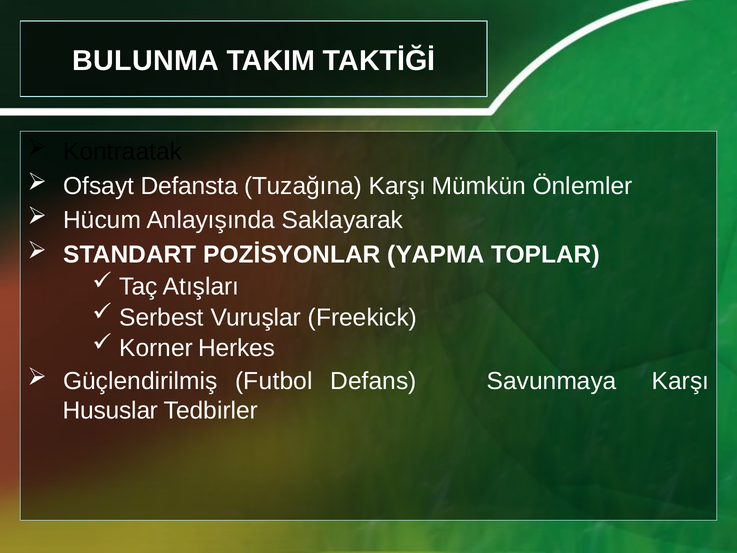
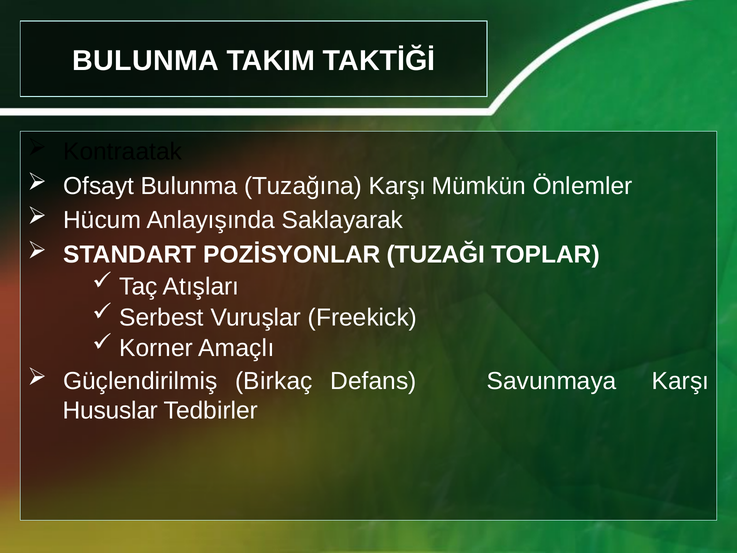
Ofsayt Defansta: Defansta -> Bulunma (189, 186)
YAPMA: YAPMA -> TUZAĞI (436, 255)
Herkes: Herkes -> Amaçlı (236, 348)
Futbol: Futbol -> Birkaç (274, 381)
